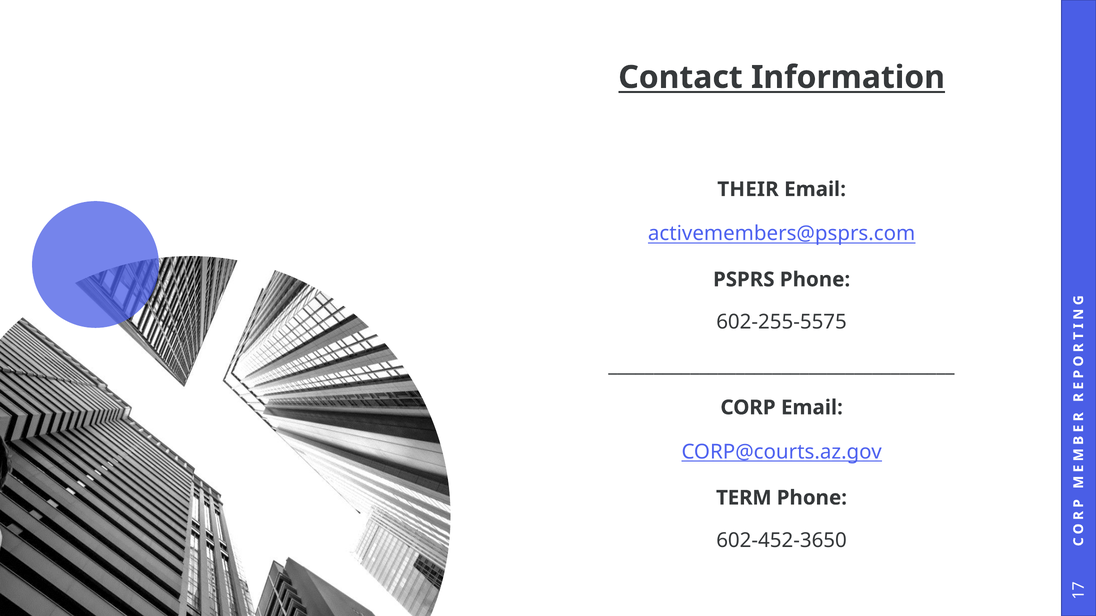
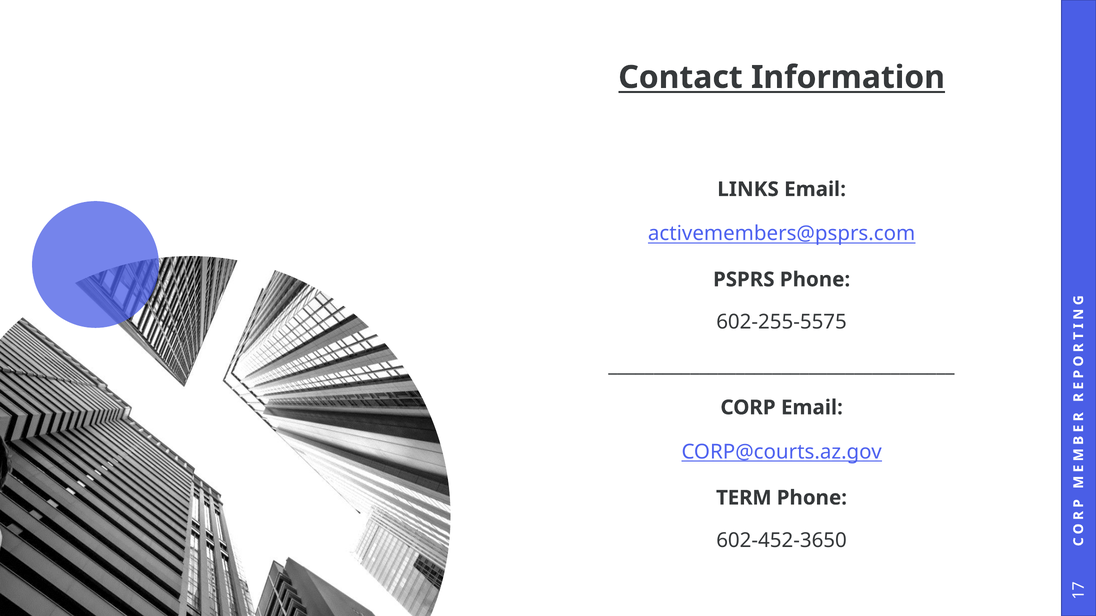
THEIR: THEIR -> LINKS (748, 189)
